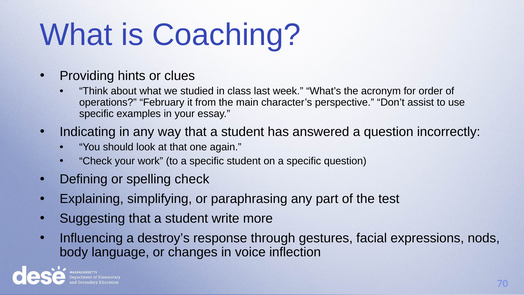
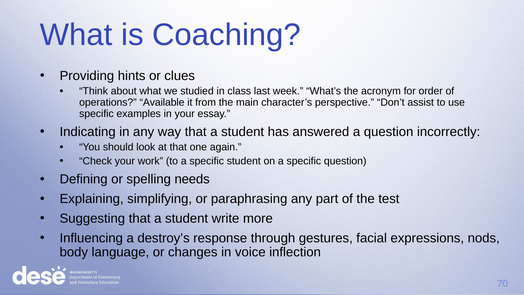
February: February -> Available (162, 102)
spelling check: check -> needs (192, 179)
